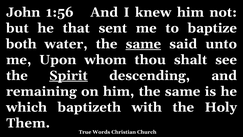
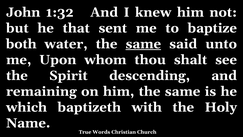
1:56: 1:56 -> 1:32 (60, 12)
Spirit underline: present -> none (68, 75)
Them: Them -> Name (28, 123)
